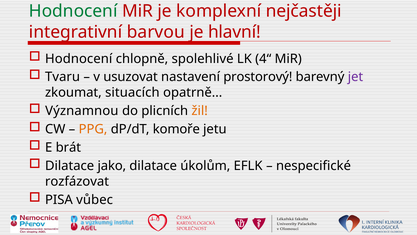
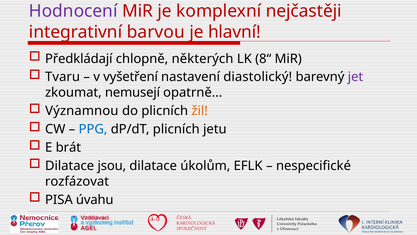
Hodnocení colour: green -> purple (73, 11)
Hodnocení: Hodnocení -> Předkládají (79, 59)
spolehlivé: spolehlivé -> některých (203, 59)
4“: 4“ -> 8“ (263, 59)
usuzovat: usuzovat -> vyšetření (131, 77)
prostorový: prostorový -> diastolický (258, 77)
situacích: situacích -> nemusejí (132, 93)
PPG colour: orange -> blue (93, 129)
dP/dT komoře: komoře -> plicních (176, 129)
jako: jako -> jsou (112, 165)
vůbec: vůbec -> úvahu (95, 199)
